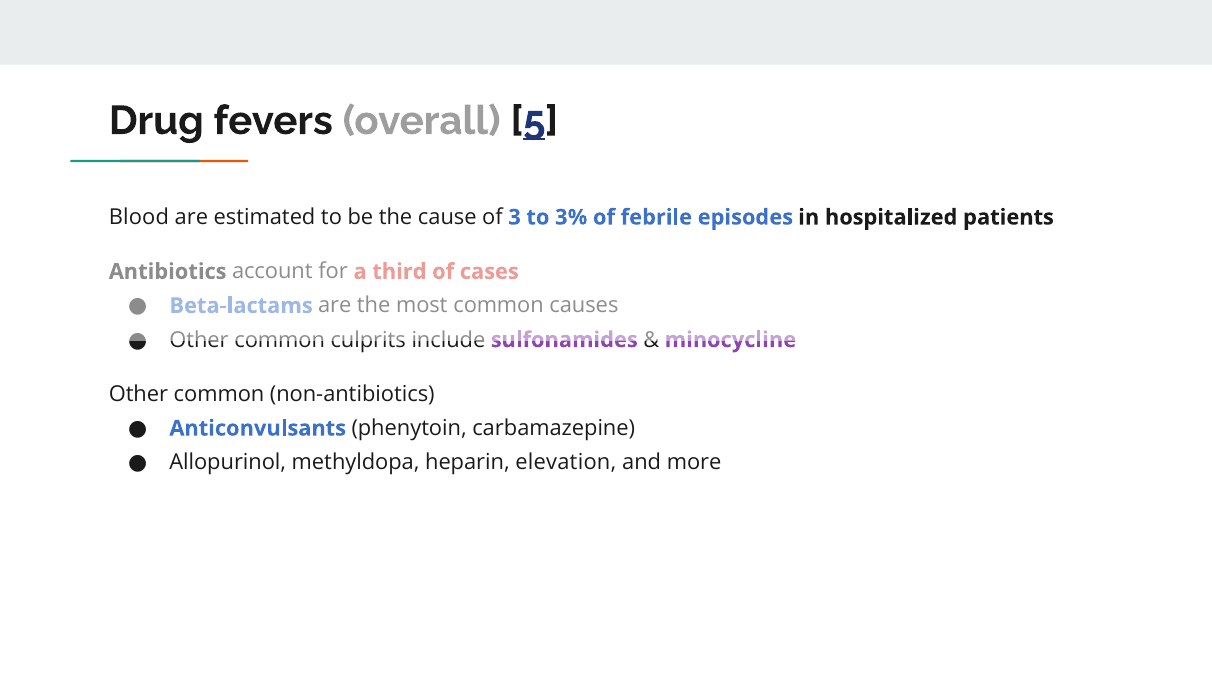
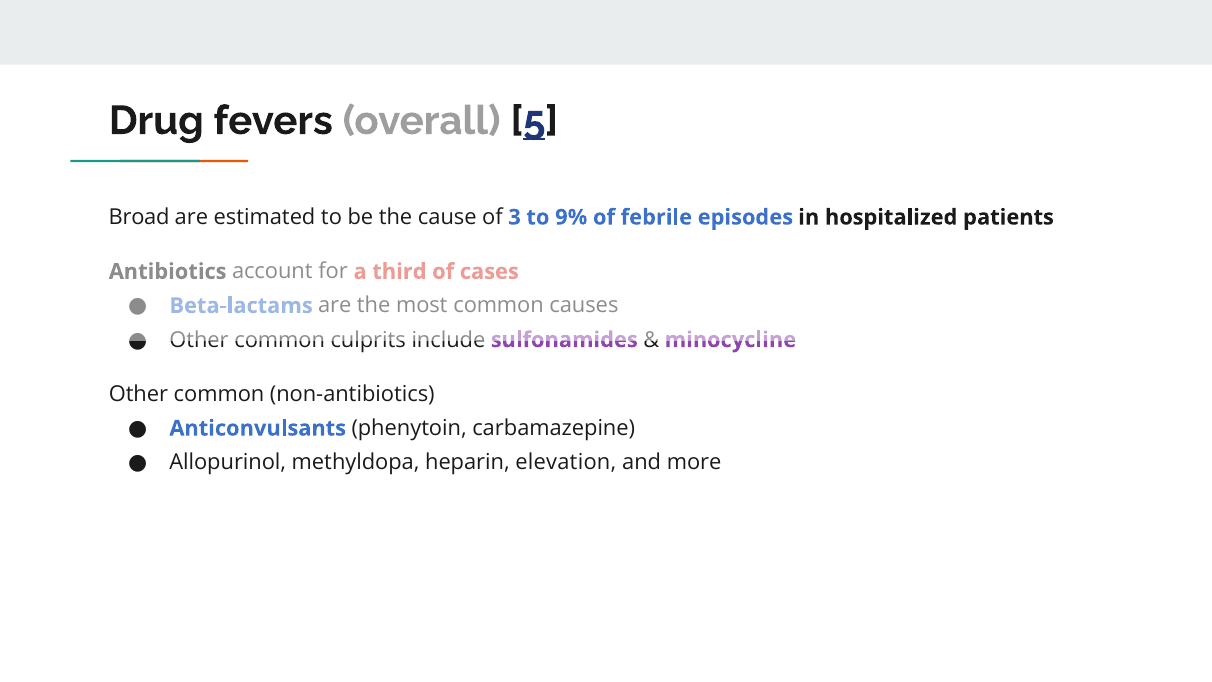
Blood: Blood -> Broad (139, 217)
3%: 3% -> 9% (571, 217)
